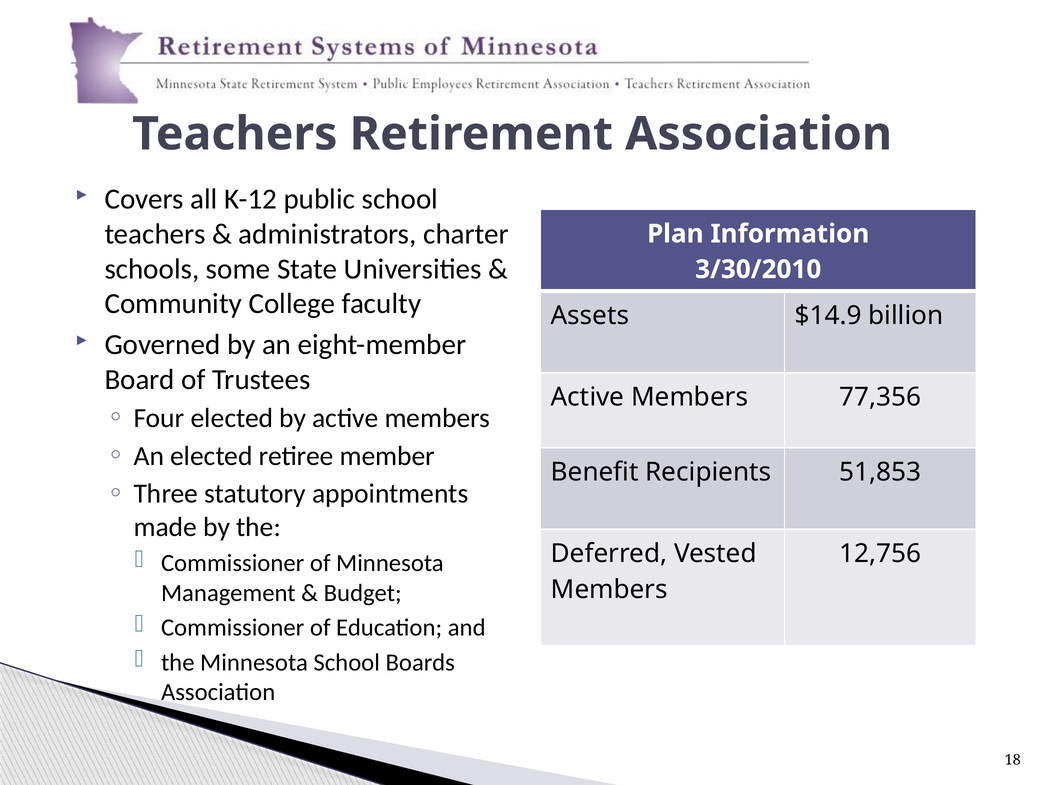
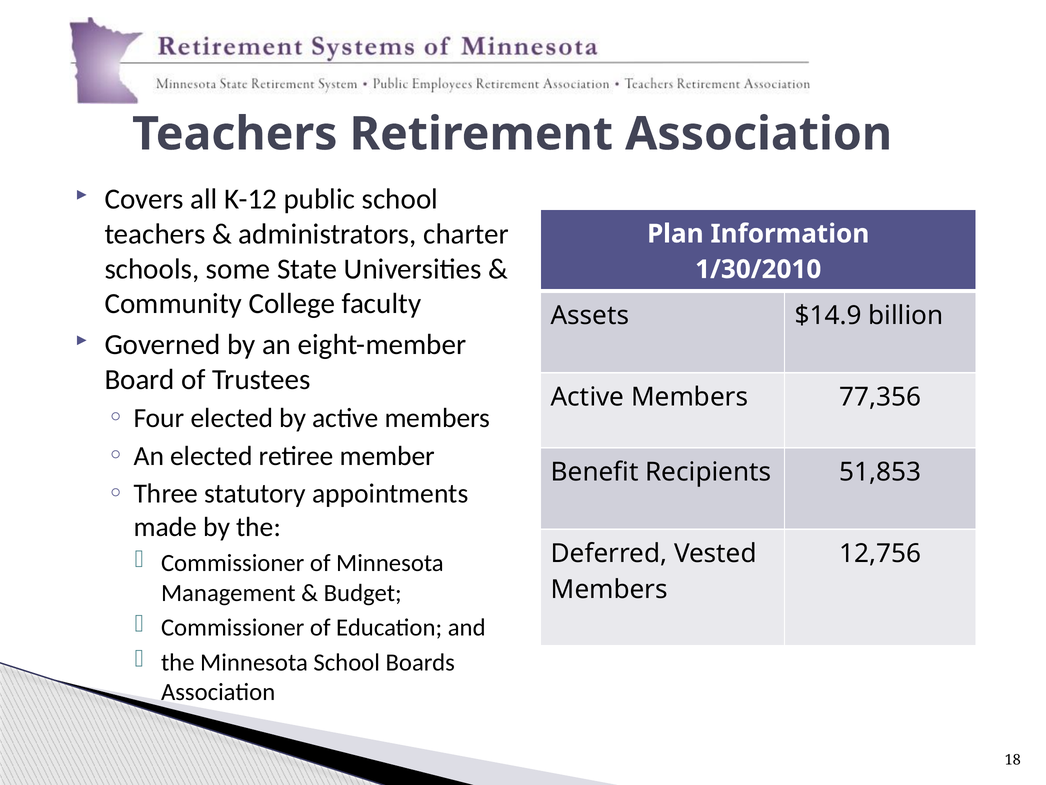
3/30/2010: 3/30/2010 -> 1/30/2010 (758, 269)
